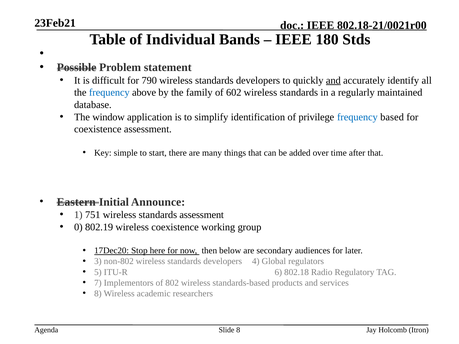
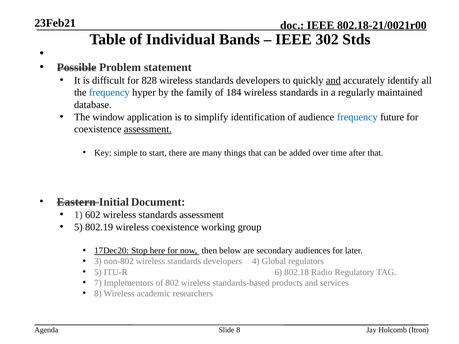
180: 180 -> 302 (327, 40)
790: 790 -> 828 (149, 80)
above: above -> hyper (144, 93)
602: 602 -> 184 (234, 93)
privilege: privilege -> audience (316, 117)
based: based -> future (392, 117)
assessment underline: none -> present (148, 129)
Announce: Announce -> Document (158, 202)
751: 751 -> 602 (93, 215)
0: 0 -> 5 (78, 227)
